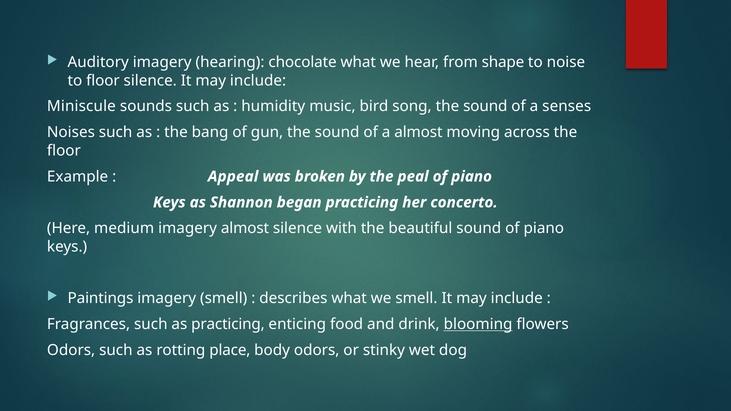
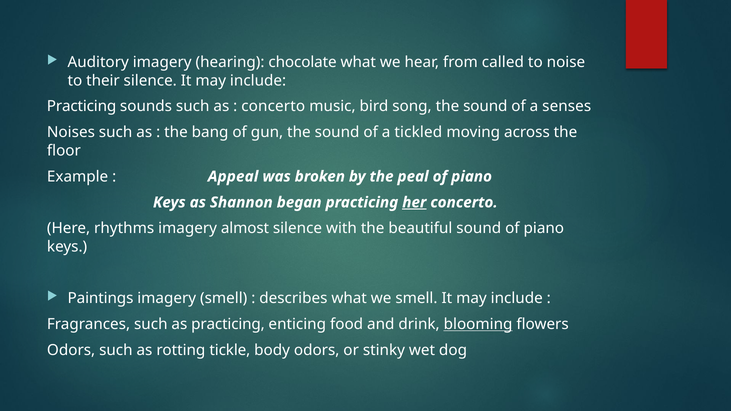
shape: shape -> called (503, 62)
to floor: floor -> their (103, 81)
Miniscule: Miniscule -> Practicing (82, 106)
humidity: humidity -> concerto (273, 106)
a almost: almost -> tickled (418, 132)
her underline: none -> present (414, 202)
medium: medium -> rhythms (124, 228)
place: place -> tickle (230, 350)
